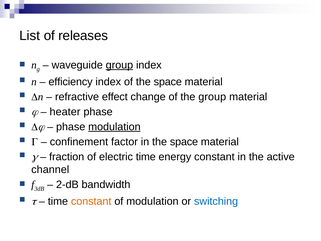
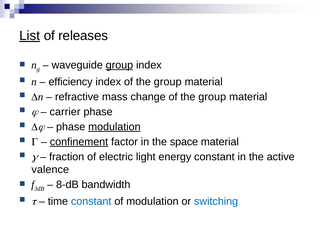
List underline: none -> present (30, 36)
index of the space: space -> group (168, 82)
effect: effect -> mass (115, 97)
heater: heater -> carrier (65, 112)
confinement underline: none -> present (79, 142)
electric time: time -> light (146, 157)
channel: channel -> valence (50, 169)
2-dB: 2-dB -> 8-dB (67, 184)
constant colour: orange -> blue (91, 201)
